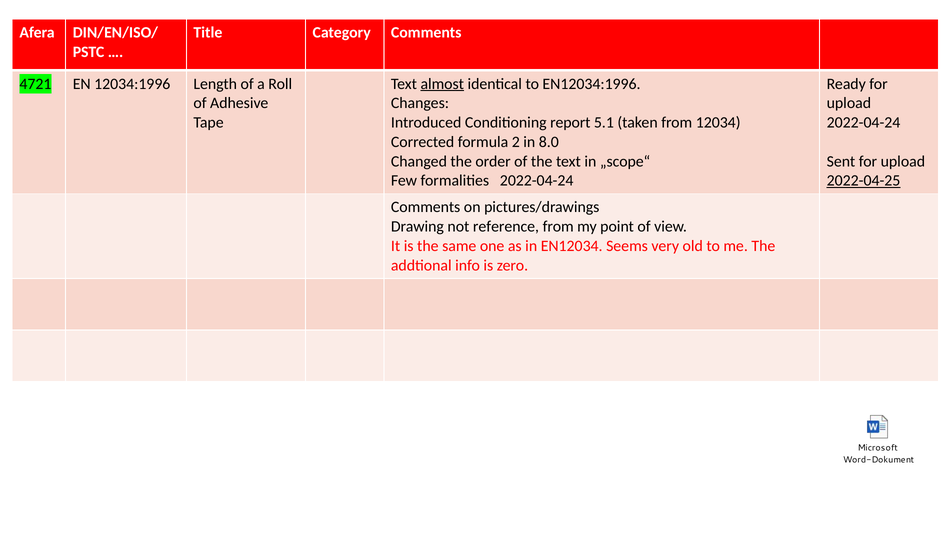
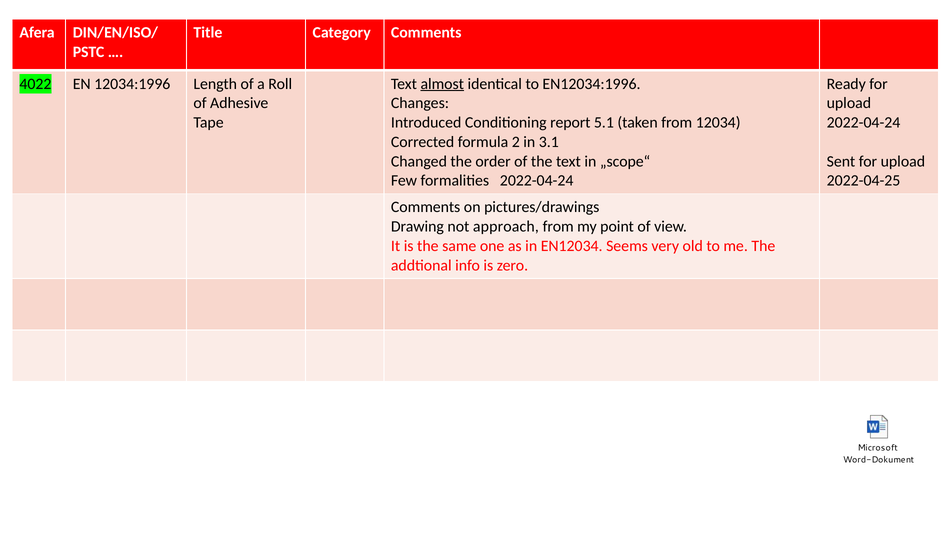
4721: 4721 -> 4022 (35, 84)
8.0: 8.0 -> 3.1 (549, 142)
2022-04-25 underline: present -> none (864, 181)
reference: reference -> approach (506, 227)
